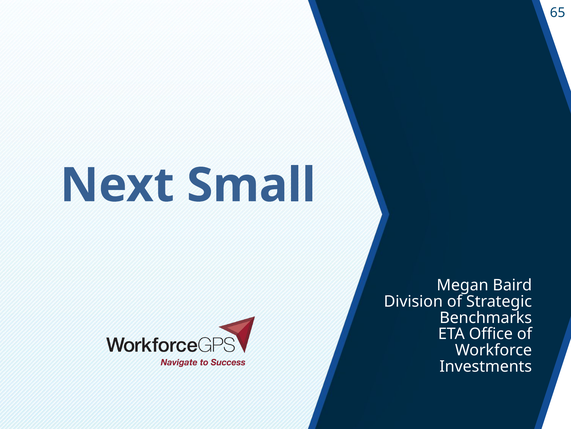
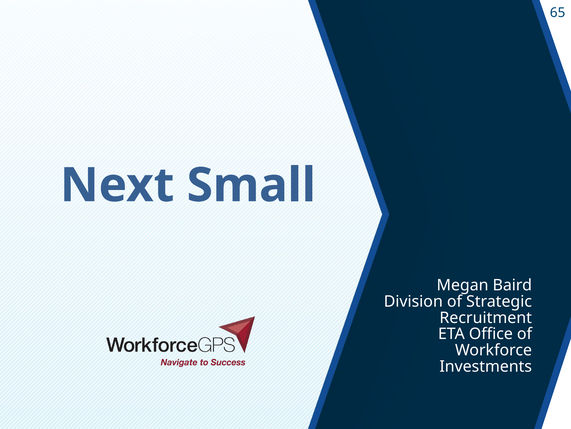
Benchmarks: Benchmarks -> Recruitment (486, 317)
